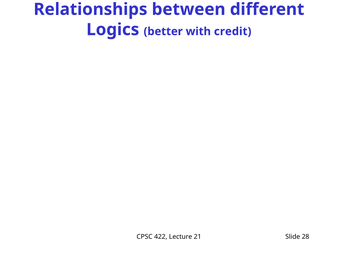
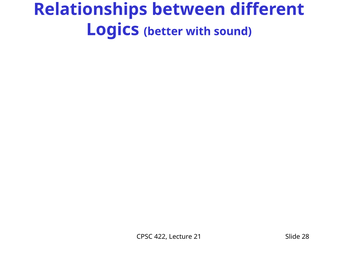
credit: credit -> sound (233, 31)
